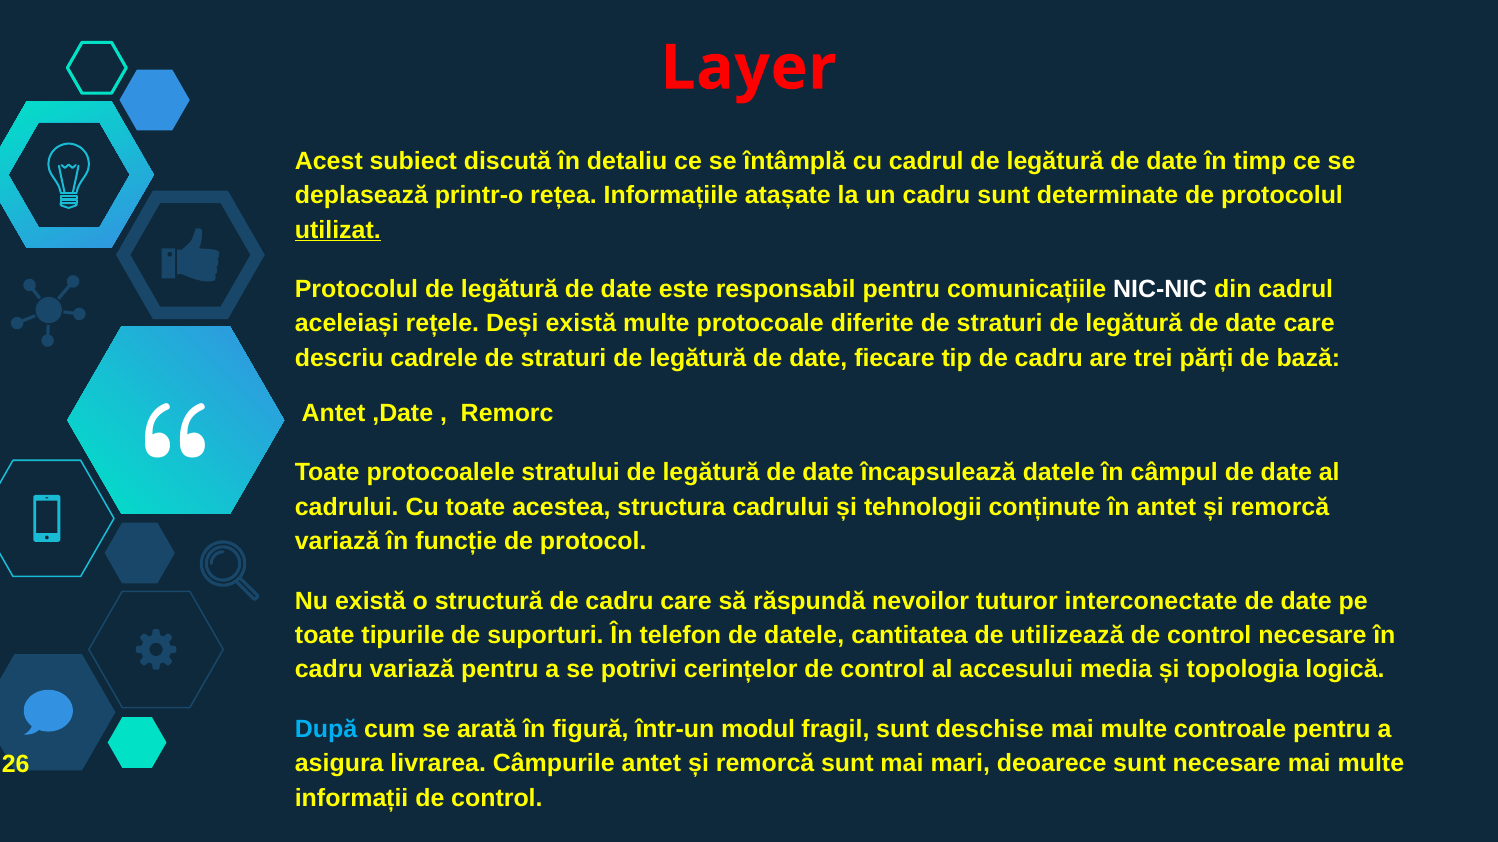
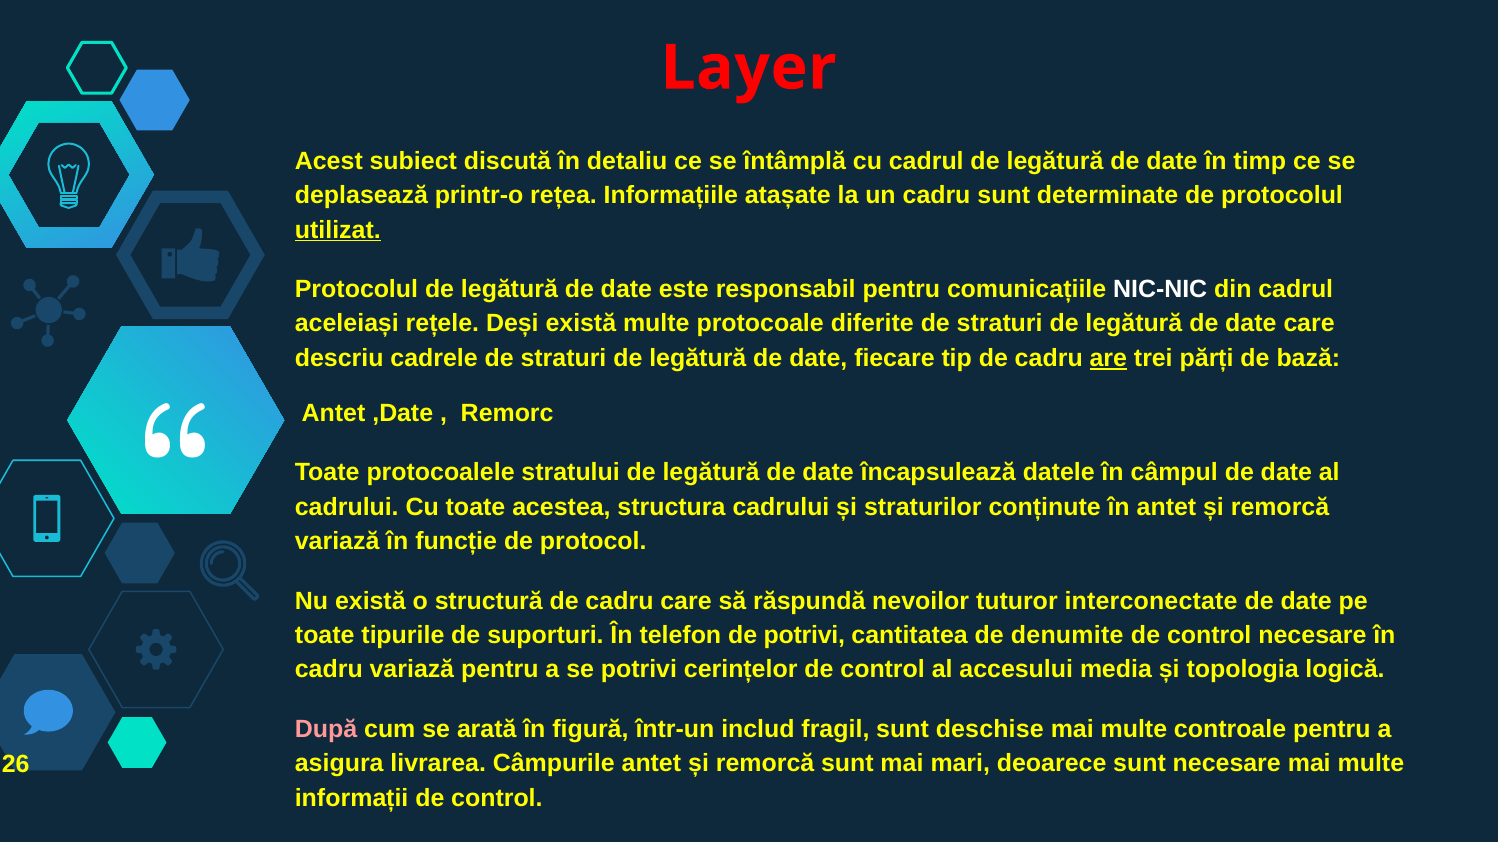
are underline: none -> present (1108, 358)
tehnologii: tehnologii -> straturilor (923, 507)
de datele: datele -> potrivi (804, 636)
utilizează: utilizează -> denumite (1067, 636)
După colour: light blue -> pink (326, 730)
modul: modul -> includ (758, 730)
